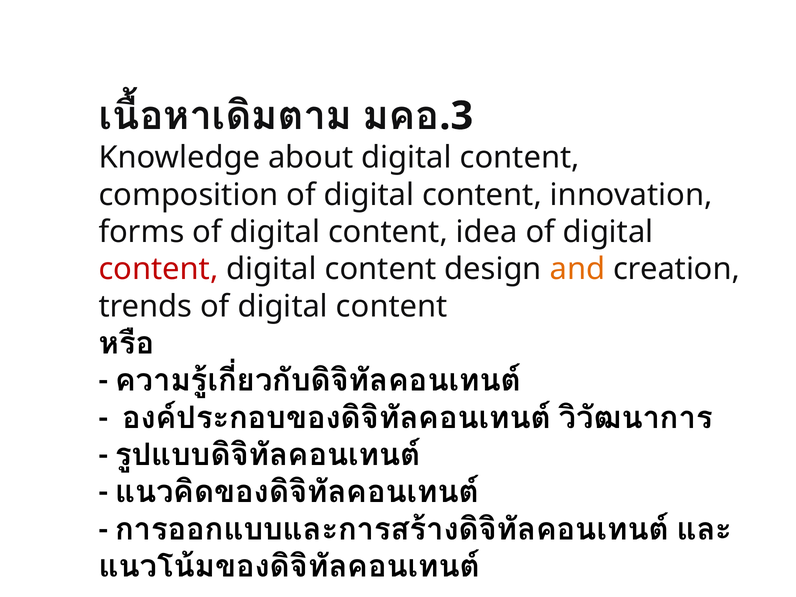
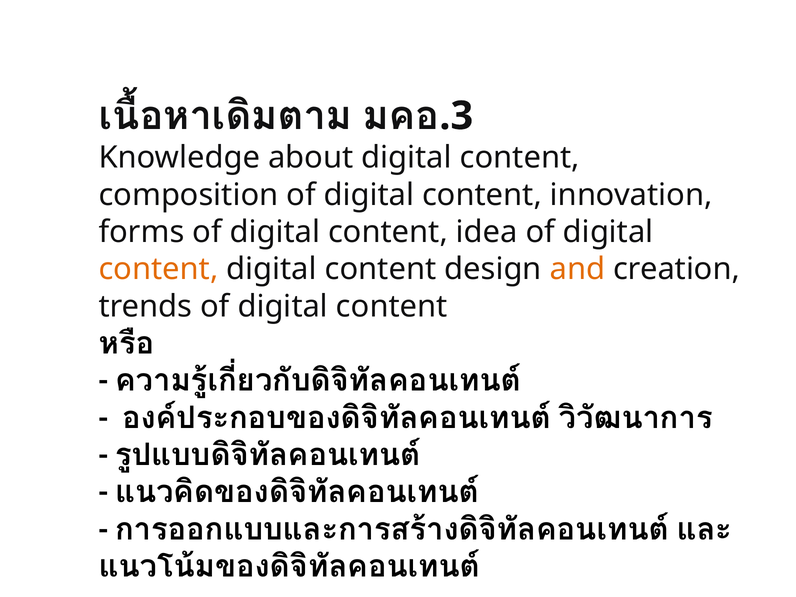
content colour: red -> orange (159, 269)
